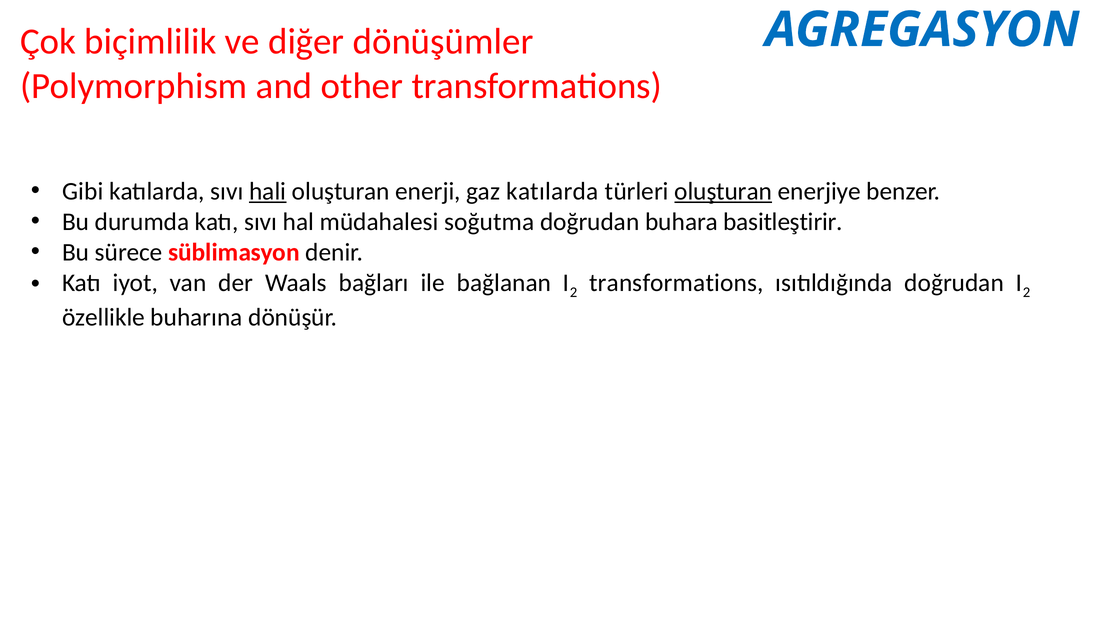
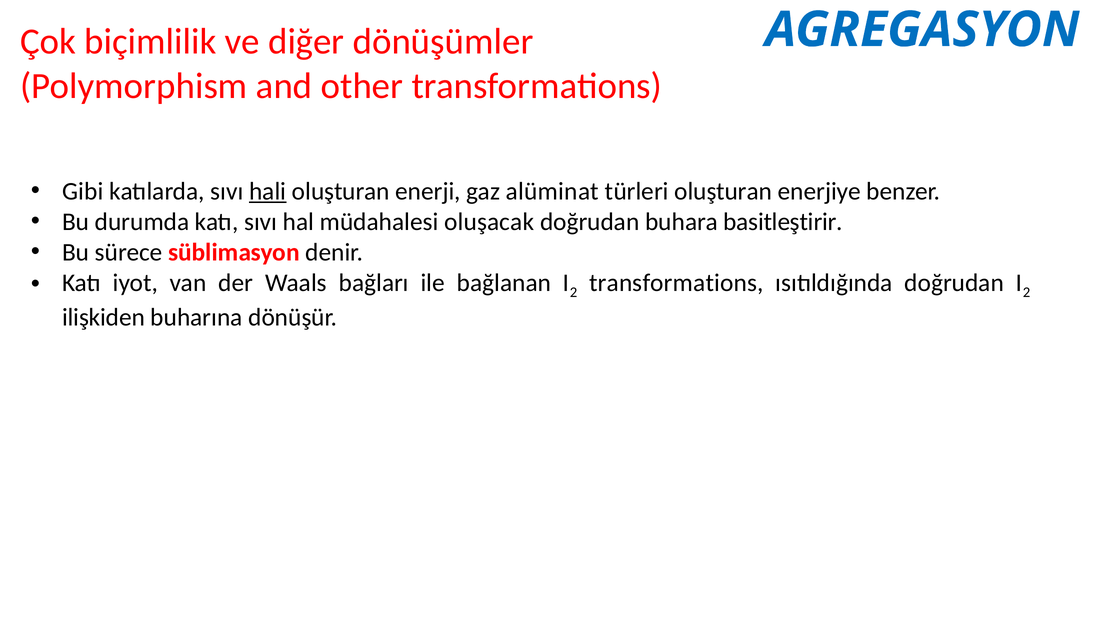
gaz katılarda: katılarda -> alüminat (552, 191)
oluşturan underline: present -> none (723, 191)
soğutma: soğutma -> oluşacak (489, 222)
özellikle: özellikle -> ilişkiden (104, 317)
